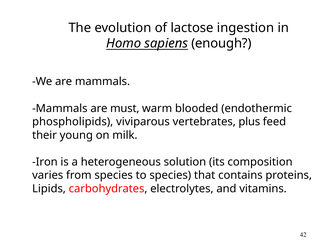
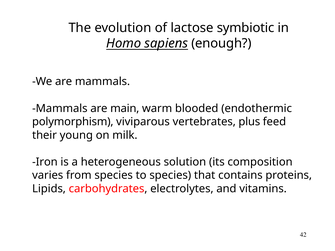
ingestion: ingestion -> symbiotic (246, 28)
must: must -> main (125, 108)
phospholipids: phospholipids -> polymorphism (73, 122)
